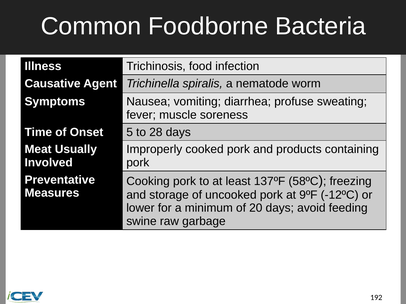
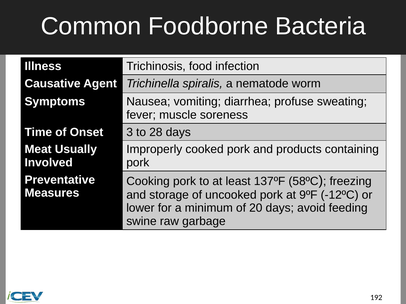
5: 5 -> 3 (130, 132)
